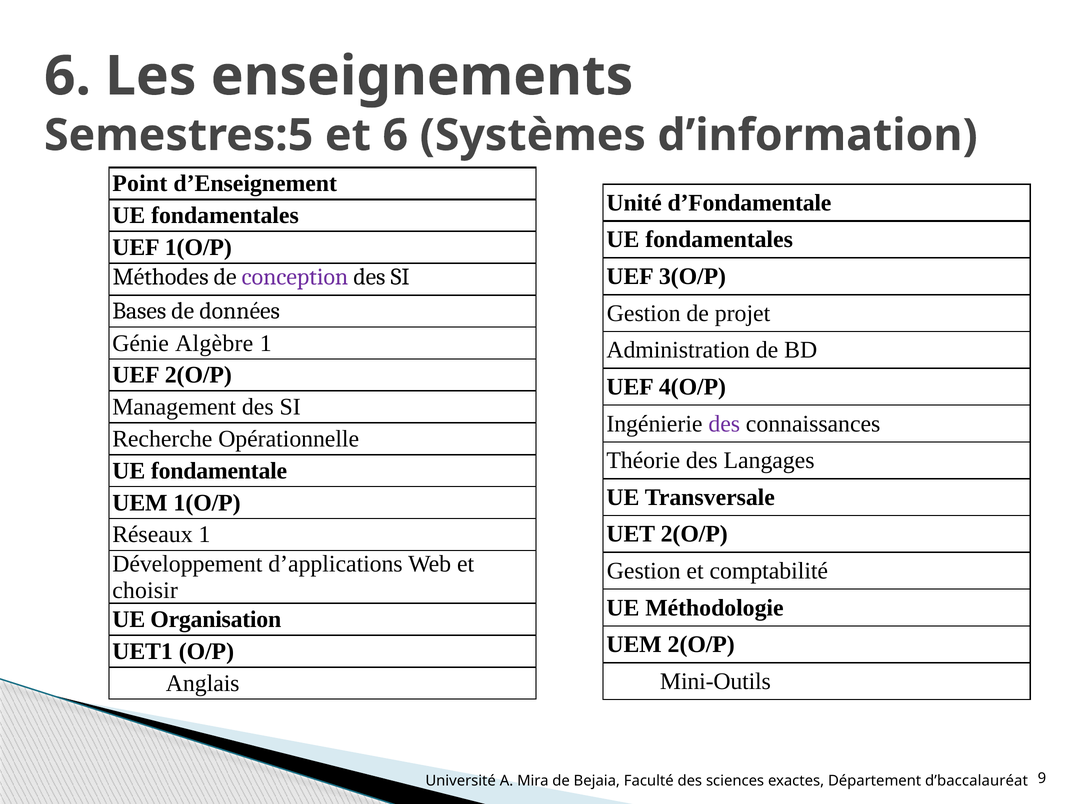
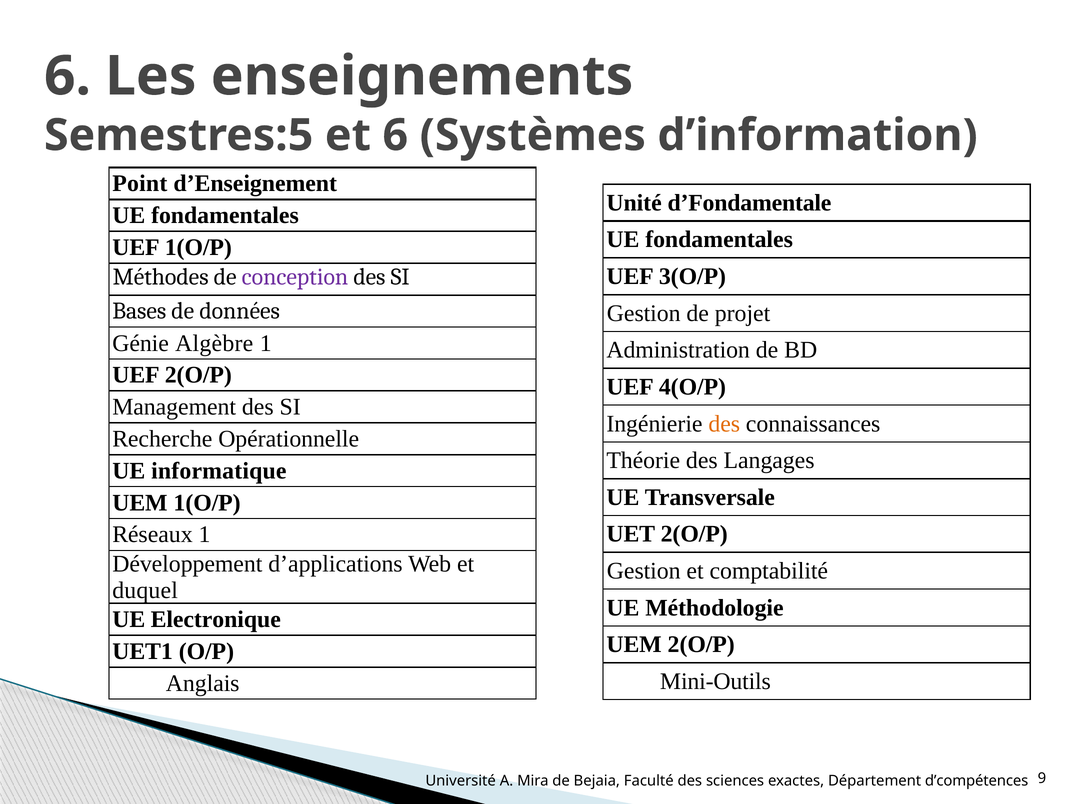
des colour: purple -> orange (724, 424)
fondamentale: fondamentale -> informatique (219, 471)
choisir: choisir -> duquel (145, 590)
Organisation: Organisation -> Electronique (216, 619)
d’baccalauréat: d’baccalauréat -> d’compétences (977, 781)
